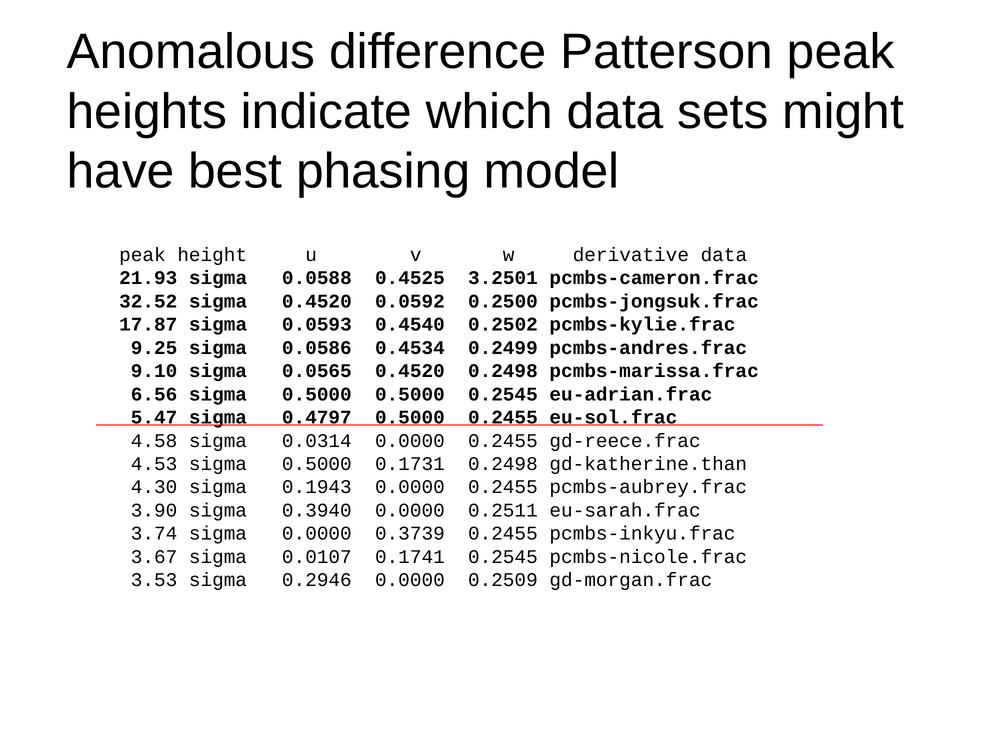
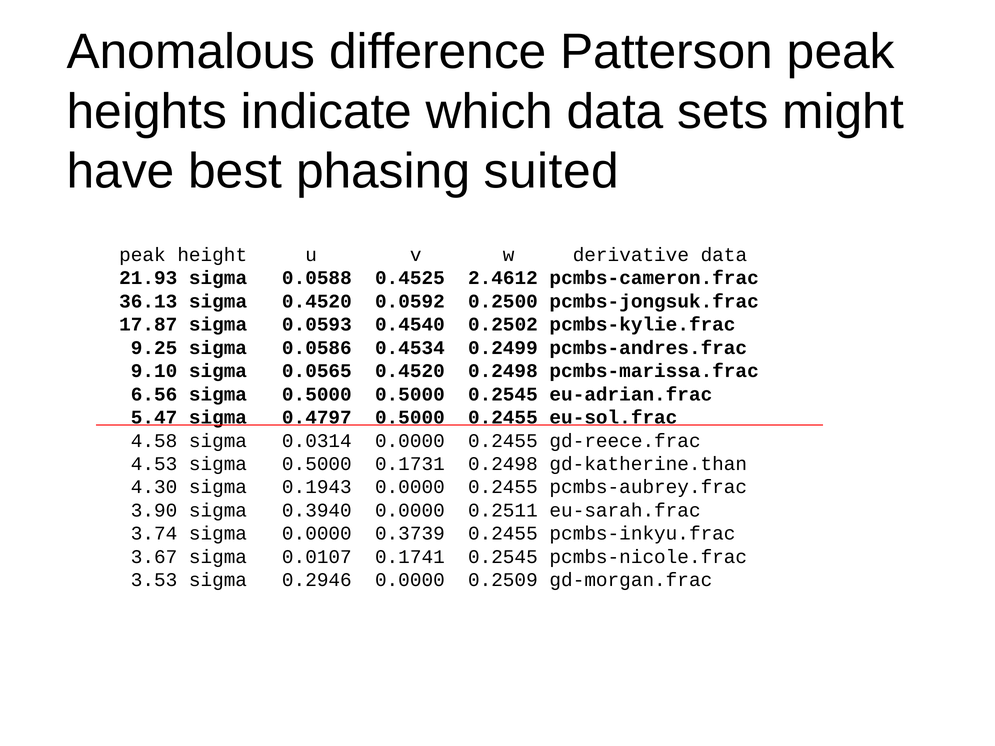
model: model -> suited (551, 171)
3.2501: 3.2501 -> 2.4612 (503, 278)
32.52: 32.52 -> 36.13 (148, 301)
